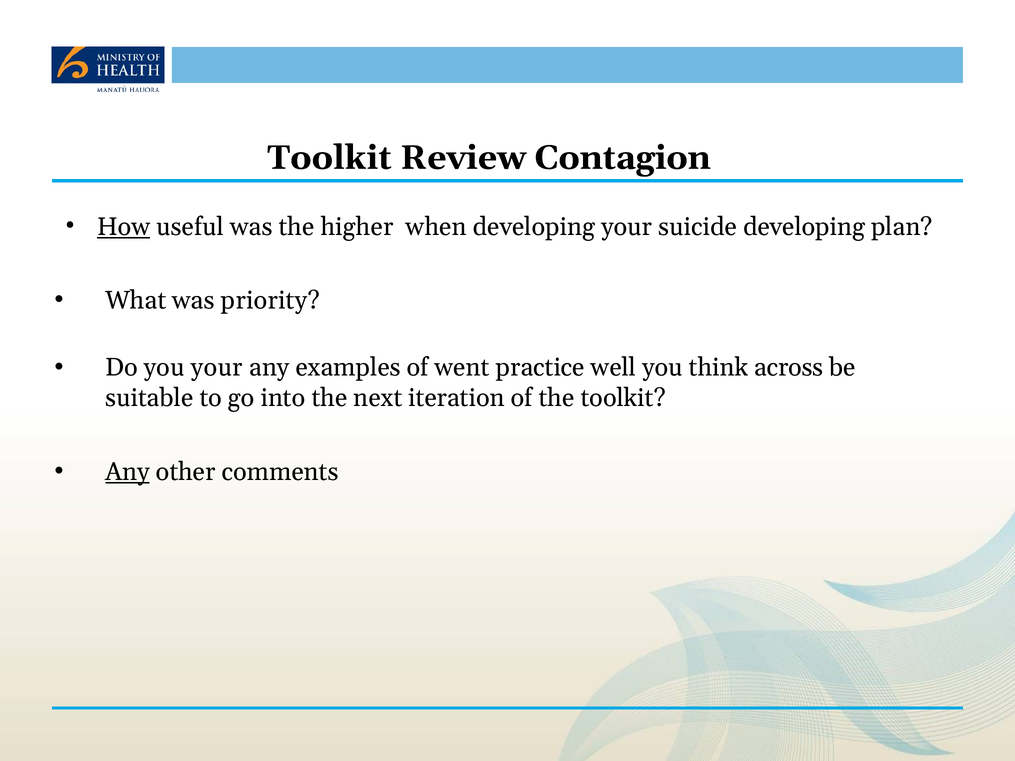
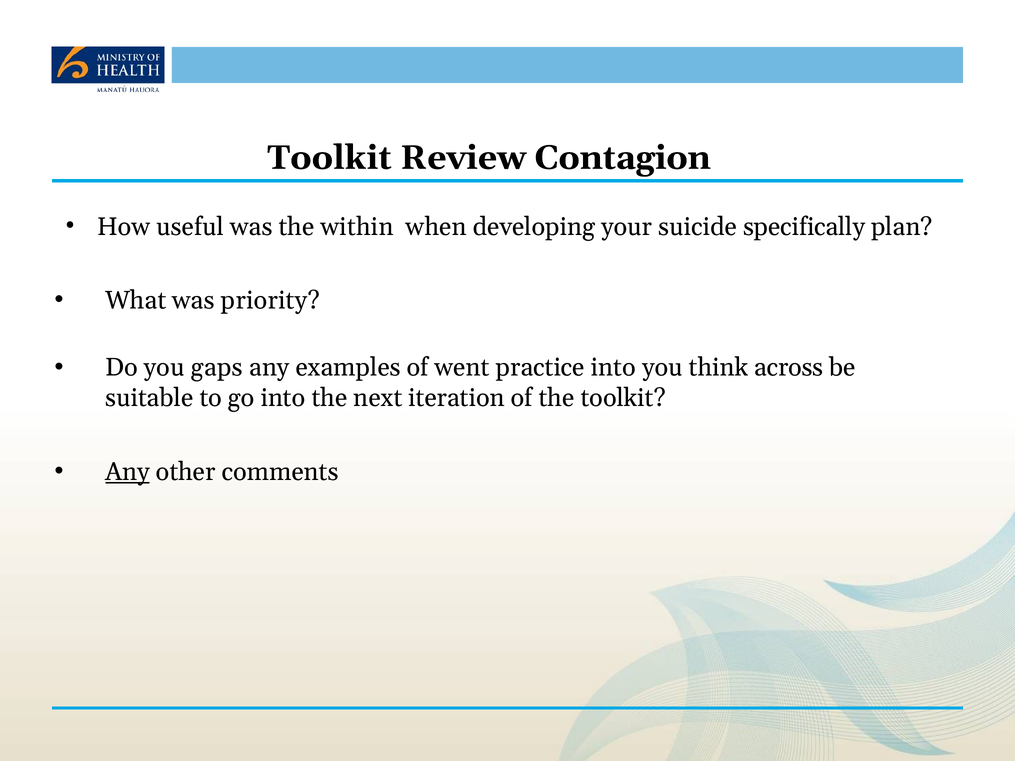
How underline: present -> none (124, 227)
higher: higher -> within (357, 227)
suicide developing: developing -> specifically (804, 227)
you your: your -> gaps (217, 368)
practice well: well -> into (613, 368)
